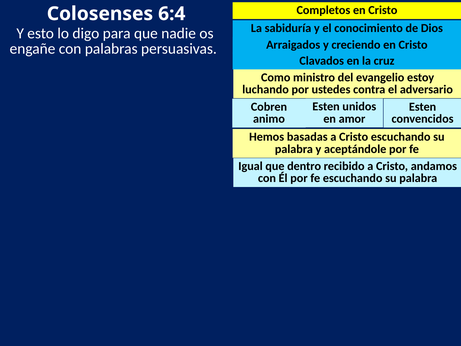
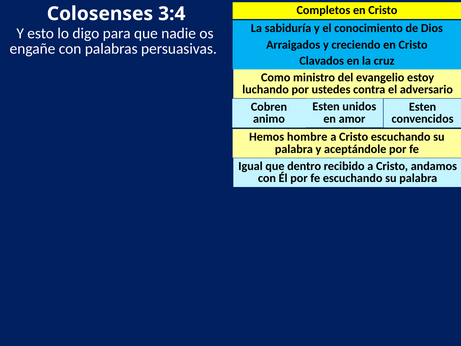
6:4: 6:4 -> 3:4 (172, 14)
basadas: basadas -> hombre (307, 137)
